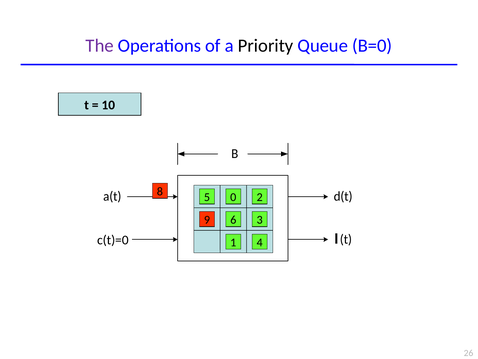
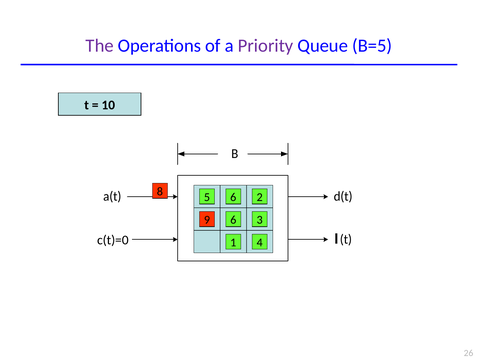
Priority colour: black -> purple (266, 46)
B=0: B=0 -> B=5 (372, 46)
8 0: 0 -> 6 (233, 197)
